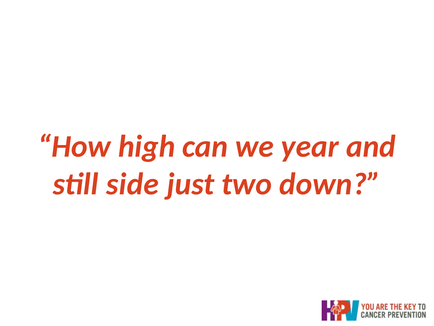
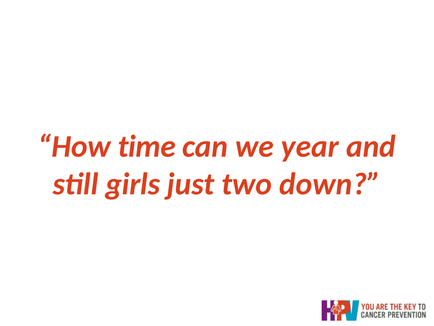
high: high -> time (147, 146)
side: side -> girls (133, 184)
